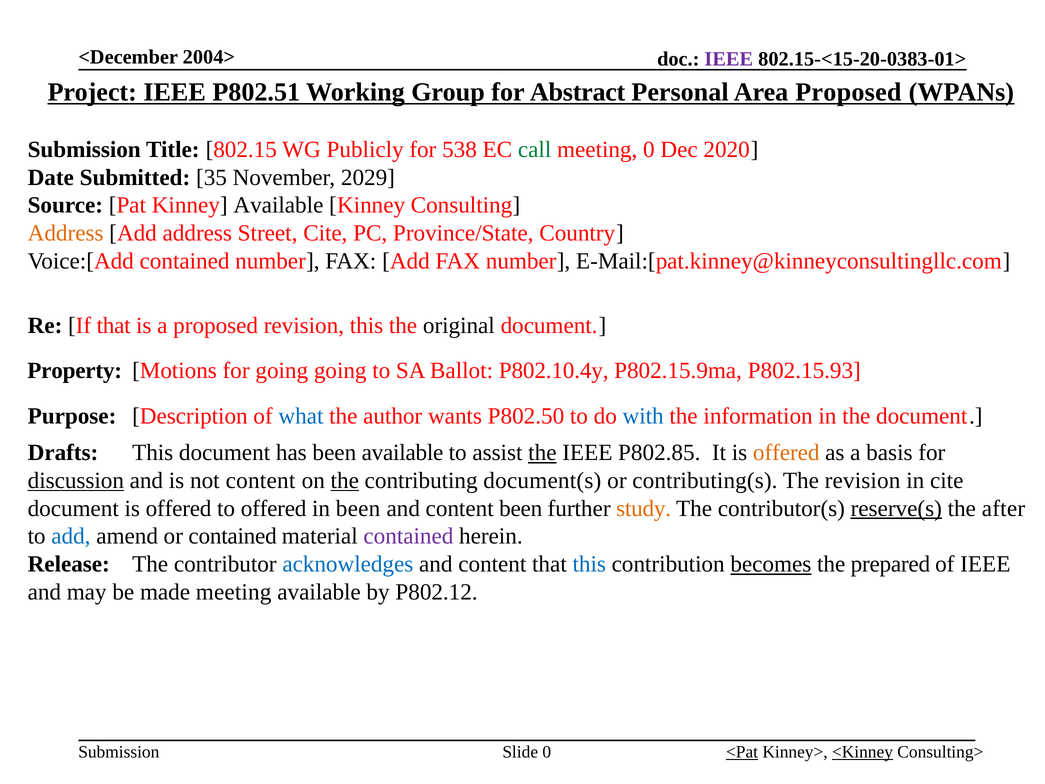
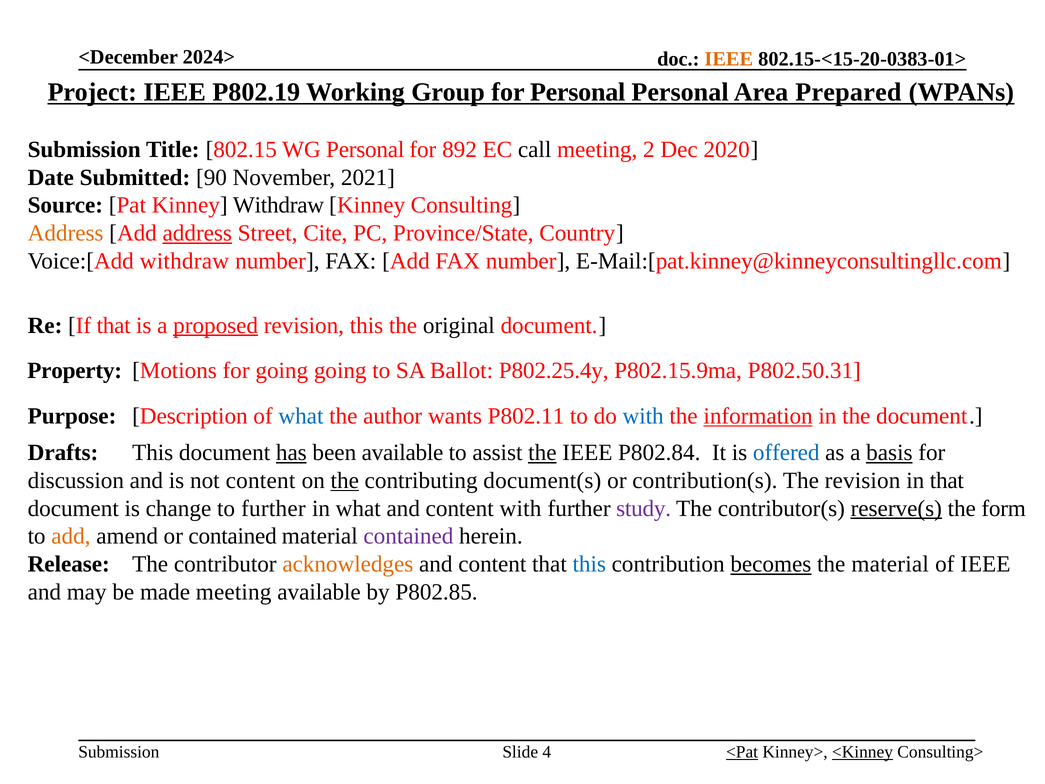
2004>: 2004> -> 2024> (209, 57)
IEEE colour: purple -> orange (729, 59)
P802.51: P802.51 -> P802.19 (256, 92)
for Abstract: Abstract -> Personal (578, 92)
Area Proposed: Proposed -> Prepared (848, 92)
WG Publicly: Publicly -> Personal (365, 150)
538: 538 -> 892 (460, 150)
call colour: green -> black (535, 150)
meeting 0: 0 -> 2 (649, 150)
35: 35 -> 90 (212, 177)
2029: 2029 -> 2021 (368, 177)
Kinney Available: Available -> Withdraw (279, 205)
address underline: none -> present (197, 233)
Voice:[Add contained: contained -> withdraw (184, 261)
proposed underline: none -> present (216, 325)
P802.10.4y: P802.10.4y -> P802.25.4y (554, 371)
P802.15.93: P802.15.93 -> P802.50.31 (804, 371)
P802.50: P802.50 -> P802.11 (526, 416)
information underline: none -> present (758, 416)
has underline: none -> present (291, 453)
P802.85: P802.85 -> P802.84 (659, 453)
offered colour: orange -> blue (786, 453)
basis underline: none -> present (889, 453)
discussion underline: present -> none (76, 480)
contributing(s: contributing(s -> contribution(s (705, 480)
in cite: cite -> that (947, 480)
document is offered: offered -> change (178, 508)
to offered: offered -> further (273, 508)
in been: been -> what (358, 508)
content been: been -> with (520, 508)
study colour: orange -> purple (644, 508)
after: after -> form (1004, 508)
add colour: blue -> orange (71, 536)
acknowledges colour: blue -> orange (348, 564)
the prepared: prepared -> material (890, 564)
P802.12: P802.12 -> P802.85 (437, 592)
Slide 0: 0 -> 4 (547, 752)
